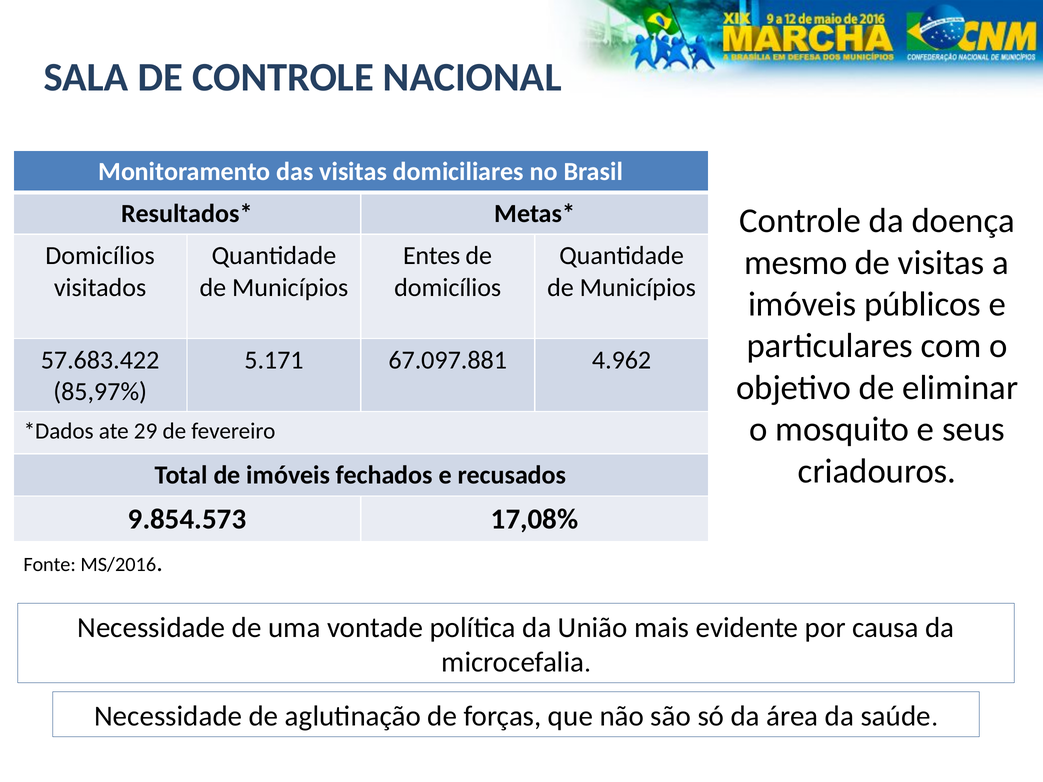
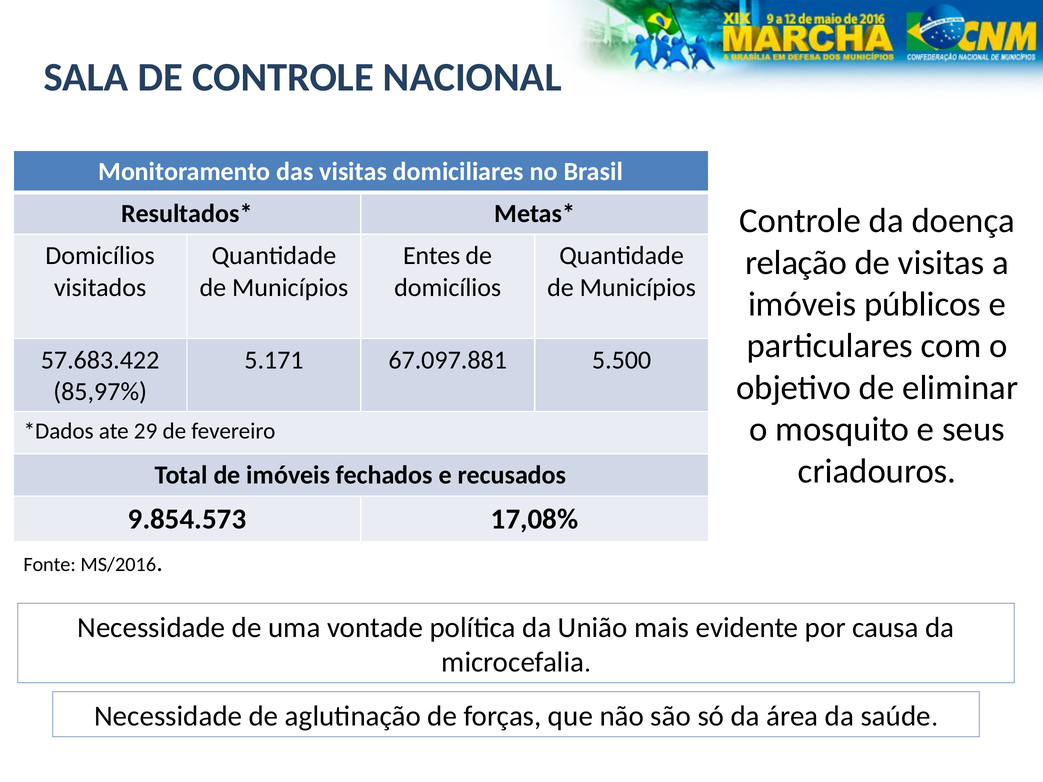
mesmo: mesmo -> relação (796, 263)
4.962: 4.962 -> 5.500 (622, 360)
